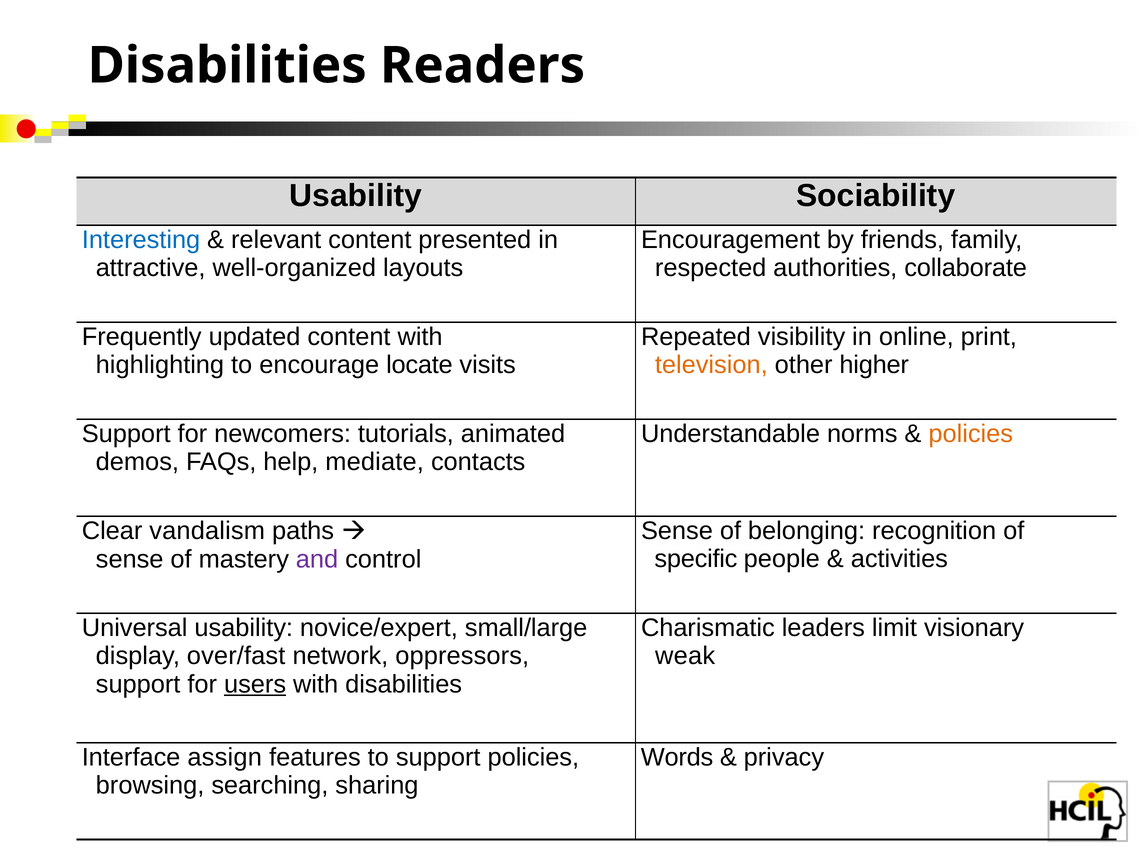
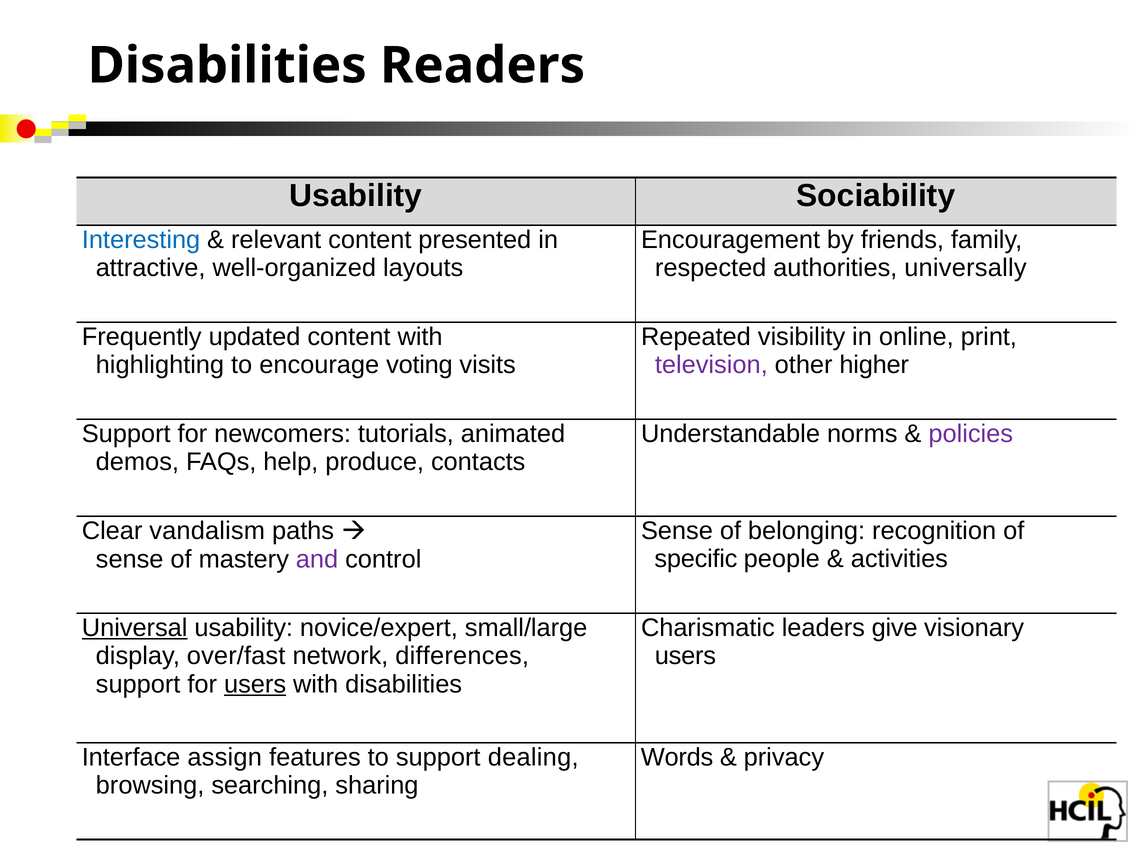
collaborate: collaborate -> universally (965, 268)
locate: locate -> voting (419, 365)
television colour: orange -> purple (711, 365)
policies colour: orange -> purple (971, 434)
mediate: mediate -> produce (375, 462)
Universal underline: none -> present (135, 628)
limit: limit -> give (895, 628)
oppressors: oppressors -> differences (462, 656)
weak: weak -> users (685, 656)
support policies: policies -> dealing (533, 757)
